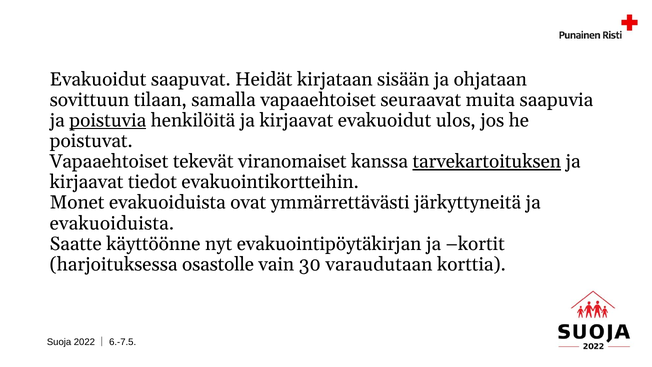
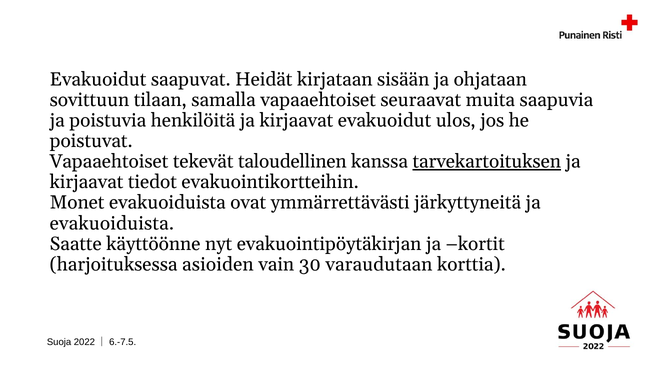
poistuvia underline: present -> none (108, 120)
viranomaiset: viranomaiset -> taloudellinen (292, 161)
osastolle: osastolle -> asioiden (218, 264)
